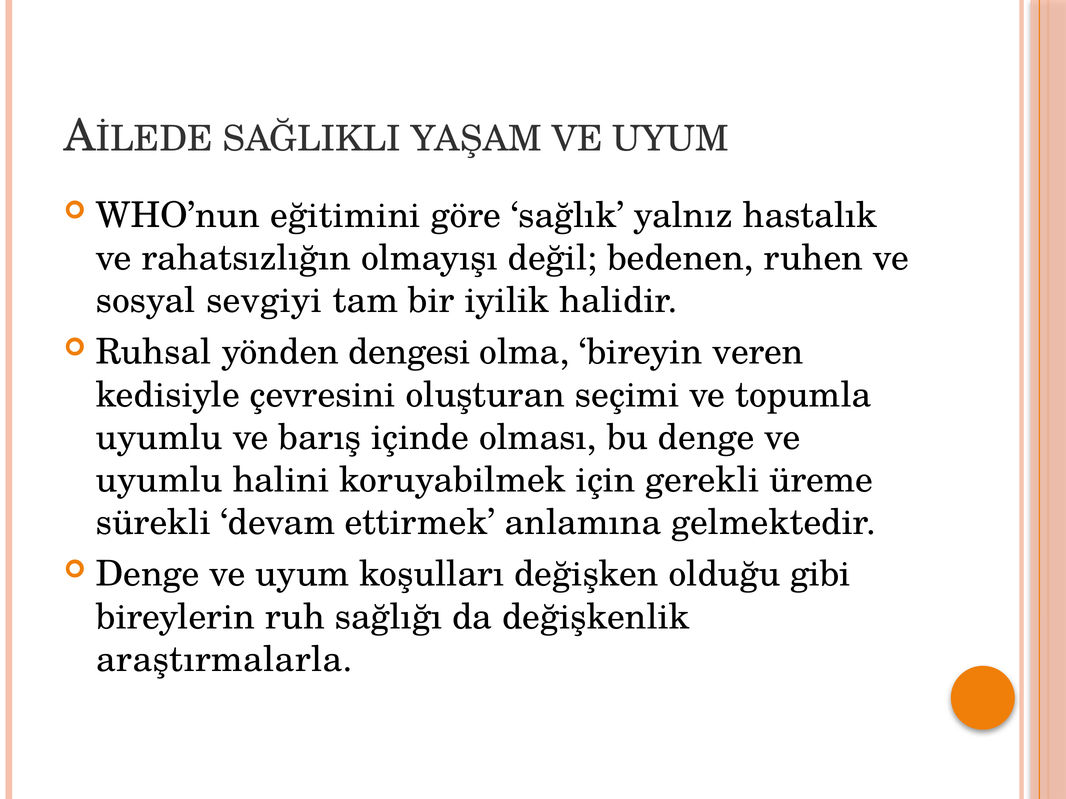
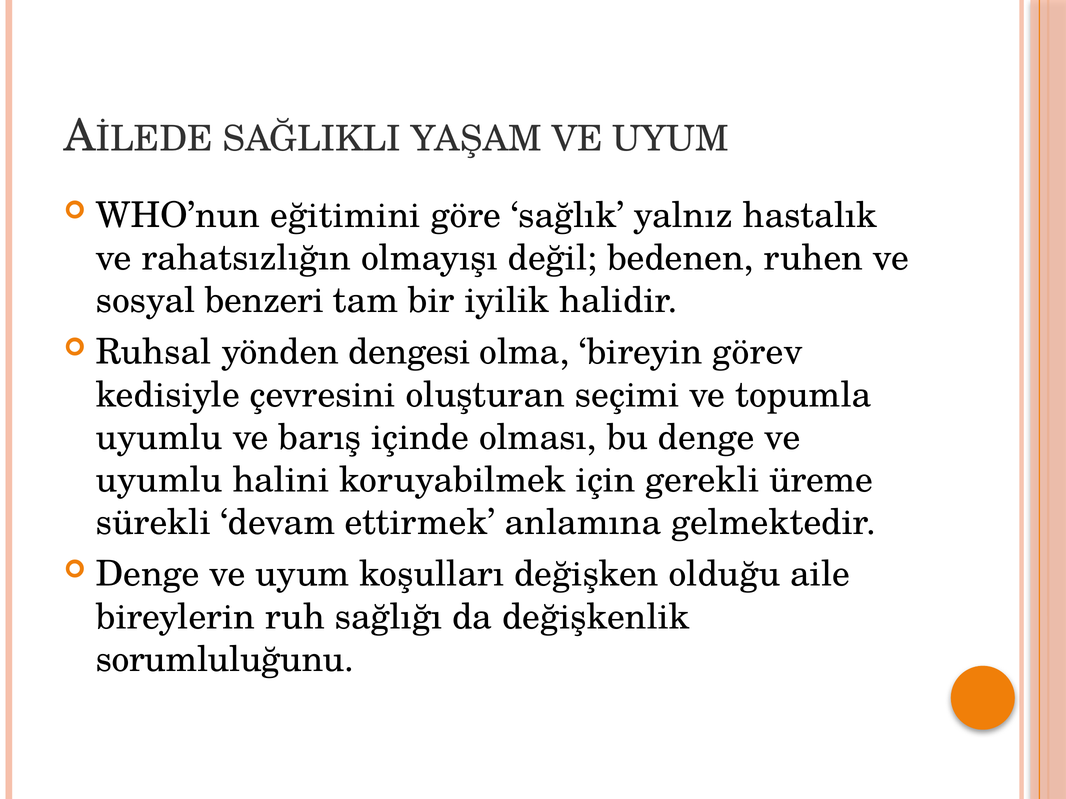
sevgiyi: sevgiyi -> benzeri (264, 301)
veren: veren -> görev (758, 352)
gibi: gibi -> aile (820, 575)
araştırmalarla: araştırmalarla -> sorumluluğunu (225, 660)
